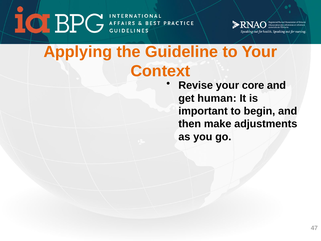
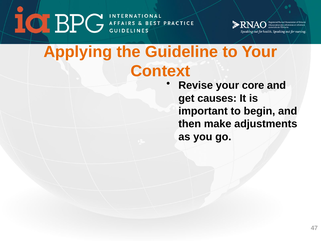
human: human -> causes (217, 98)
